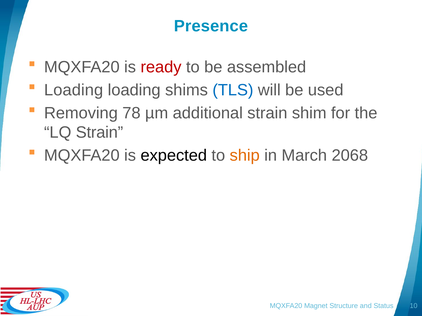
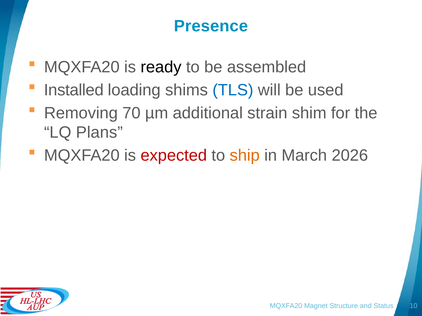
ready colour: red -> black (161, 67)
Loading: Loading -> Installed (74, 90)
78: 78 -> 70 (131, 113)
LQ Strain: Strain -> Plans (99, 133)
expected colour: black -> red (174, 156)
2068: 2068 -> 2026 (350, 156)
